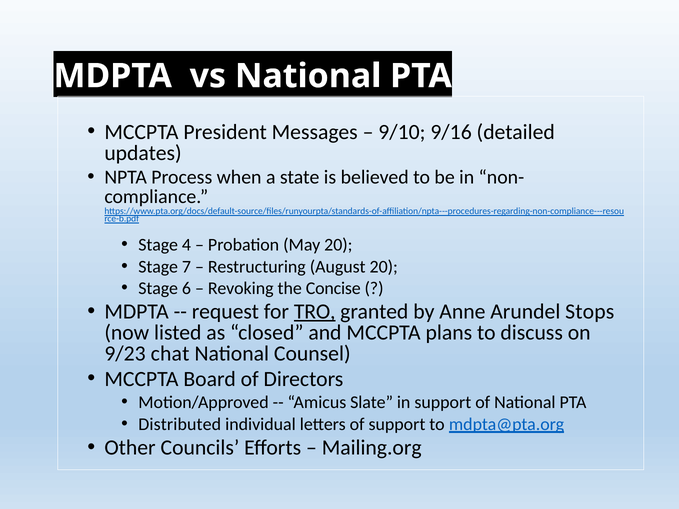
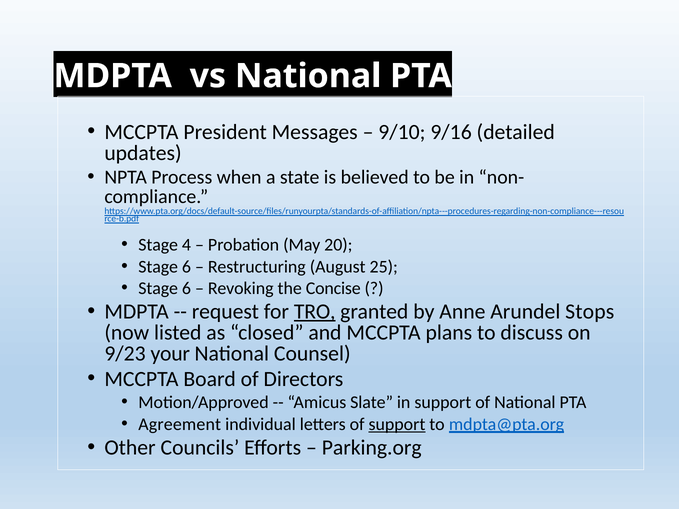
7: 7 -> 6 (187, 267)
August 20: 20 -> 25 (384, 267)
chat: chat -> your (170, 354)
Distributed: Distributed -> Agreement (180, 425)
support underline: none -> present (397, 425)
Mailing.org: Mailing.org -> Parking.org (372, 448)
